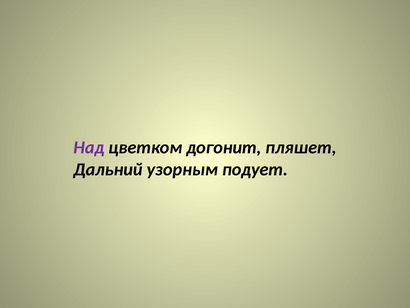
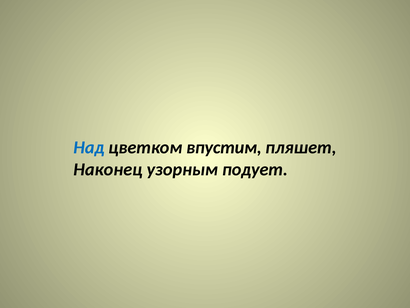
Над colour: purple -> blue (89, 147)
догонит: догонит -> впустим (224, 147)
Дальний: Дальний -> Наконец (108, 169)
